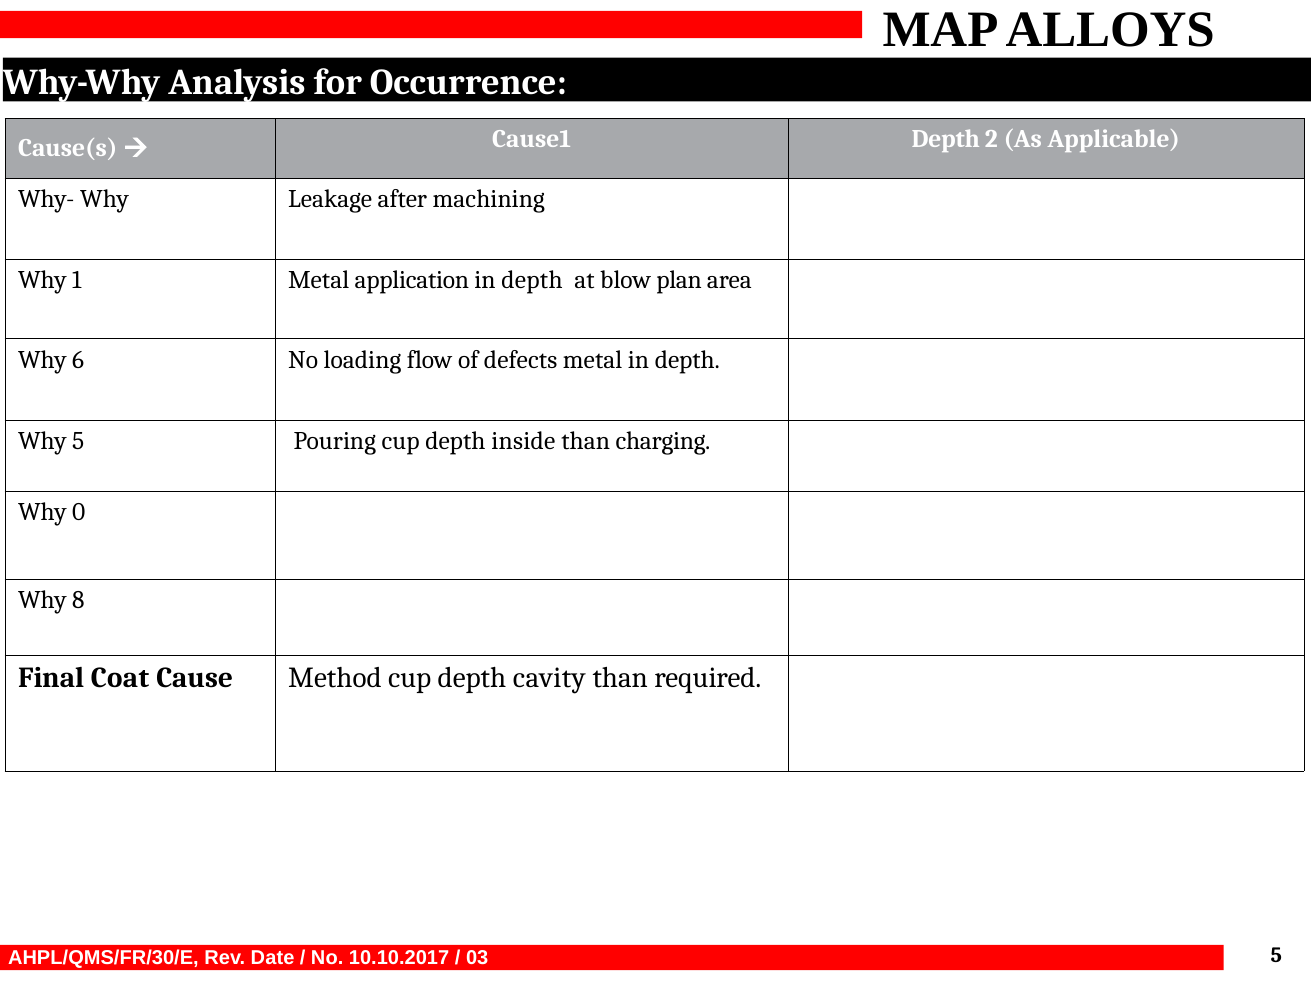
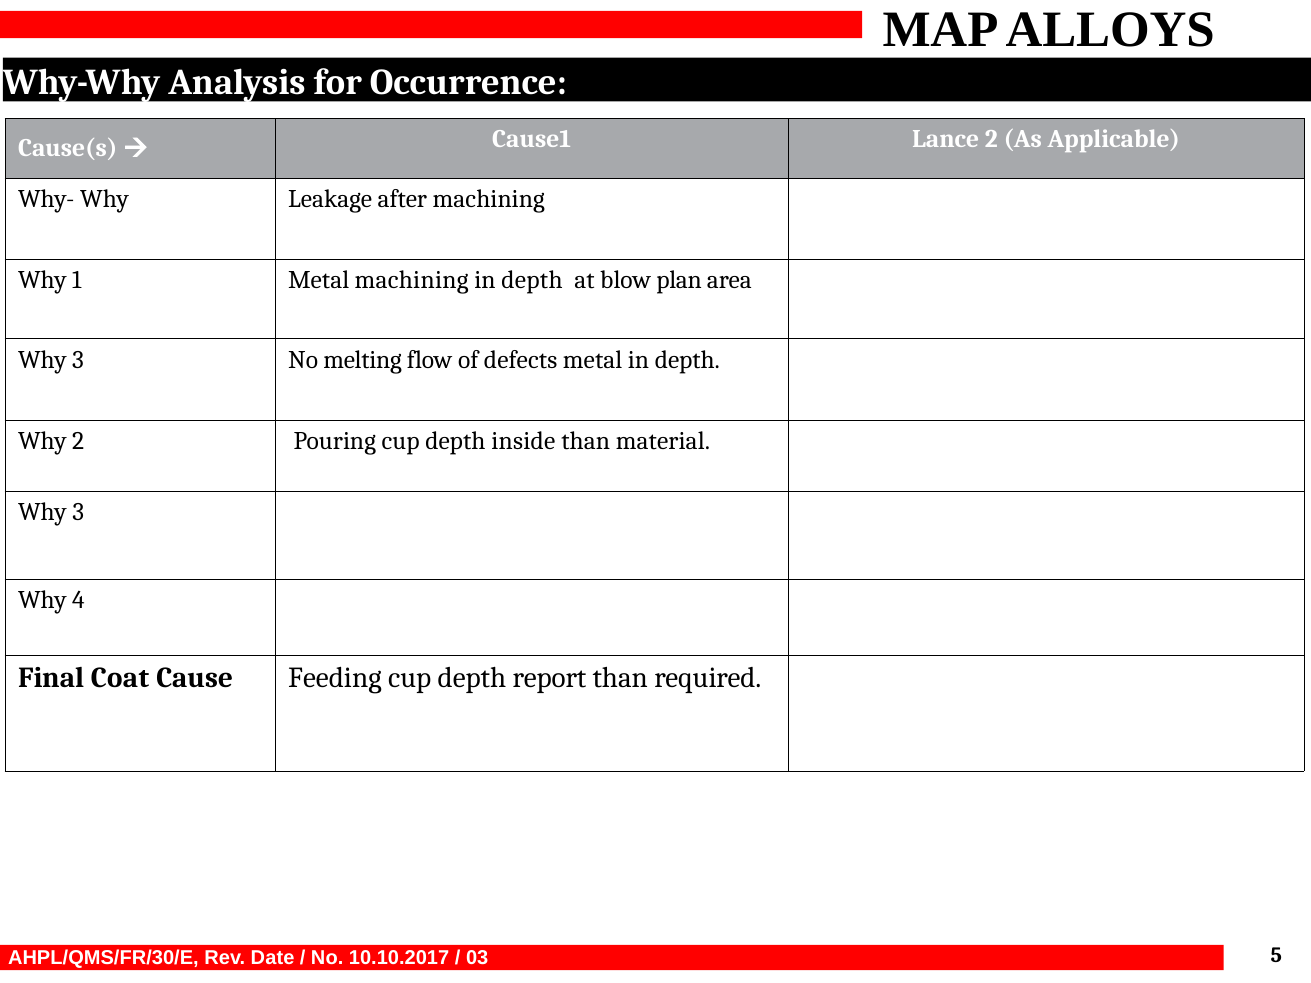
Cause1 Depth: Depth -> Lance (946, 140)
Metal application: application -> machining (412, 280)
6: 6 -> 3 (78, 360)
loading: loading -> melting (363, 360)
Why 5: 5 -> 2 (78, 441)
charging: charging -> material (663, 441)
0: 0 -> 3 (78, 513)
8: 8 -> 4 (78, 600)
Method: Method -> Feeding (335, 678)
cavity: cavity -> report (550, 678)
